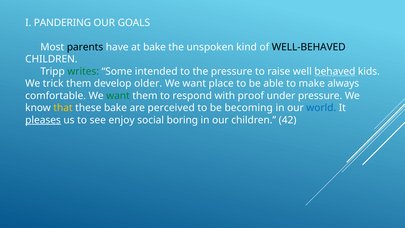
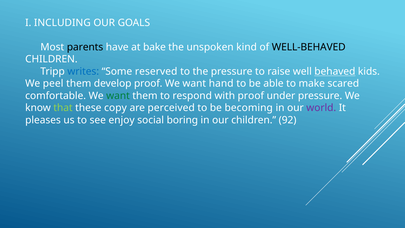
PANDERING: PANDERING -> INCLUDING (62, 23)
writes colour: green -> blue (83, 71)
intended: intended -> reserved (156, 71)
trick: trick -> peel (53, 84)
develop older: older -> proof (148, 84)
place: place -> hand (221, 84)
always: always -> scared (343, 84)
that colour: yellow -> light green (63, 108)
these bake: bake -> copy (115, 108)
world colour: blue -> purple (321, 108)
pleases underline: present -> none (43, 120)
42: 42 -> 92 (288, 120)
